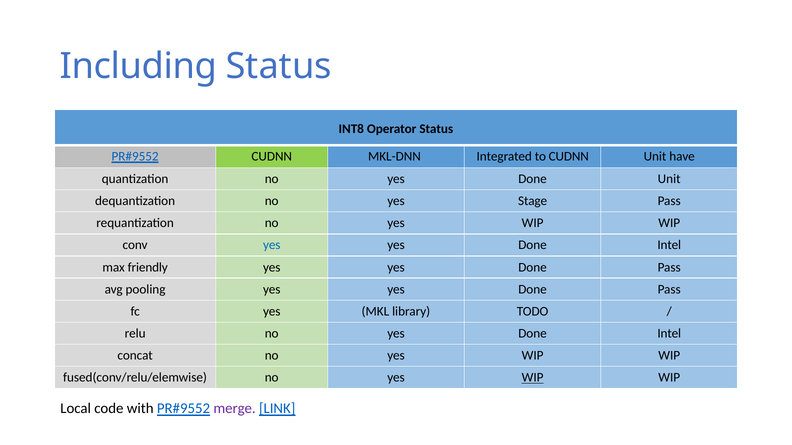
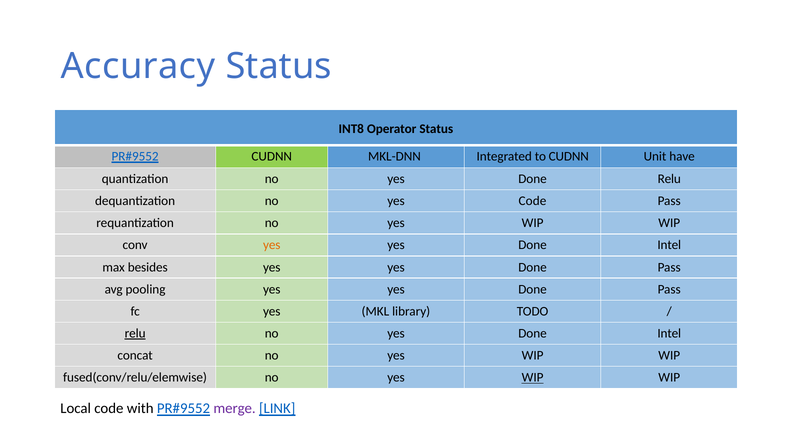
Including: Including -> Accuracy (138, 67)
Done Unit: Unit -> Relu (669, 179)
yes Stage: Stage -> Code (532, 201)
yes colour: blue -> orange (272, 245)
friendly: friendly -> besides (148, 267)
relu underline: none -> present (135, 334)
